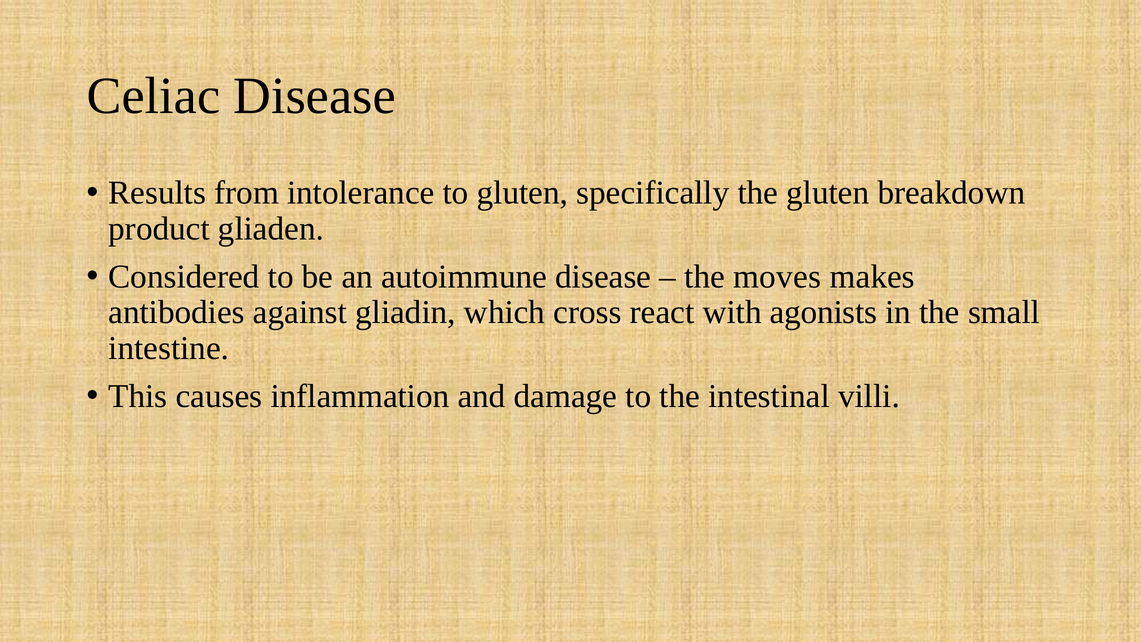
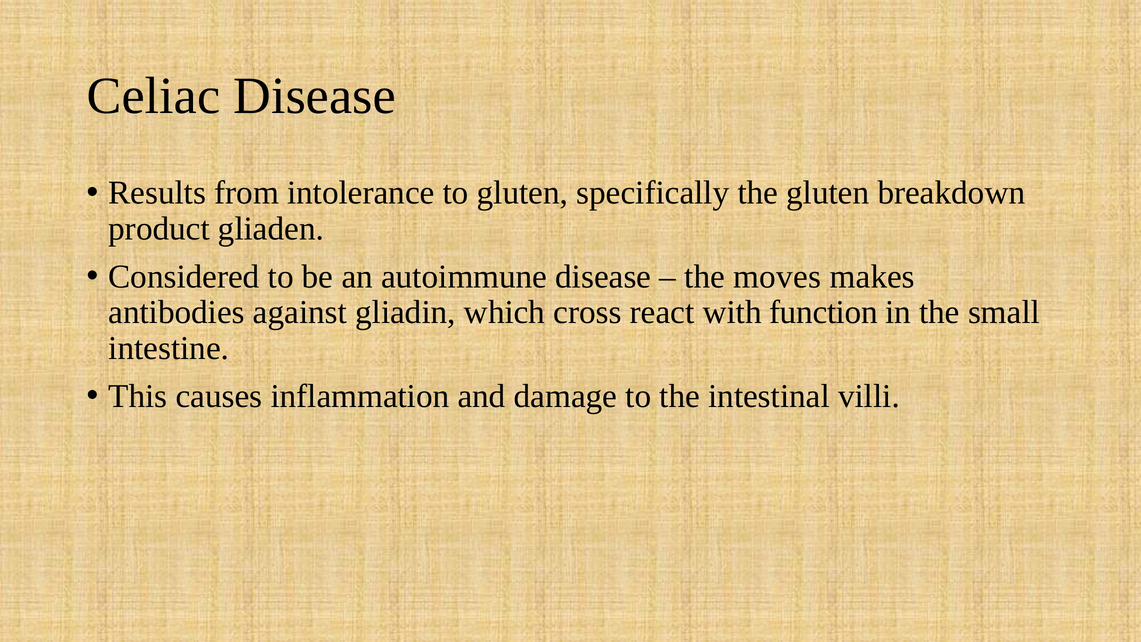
agonists: agonists -> function (823, 312)
